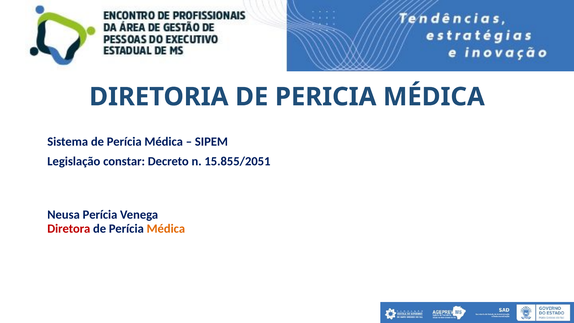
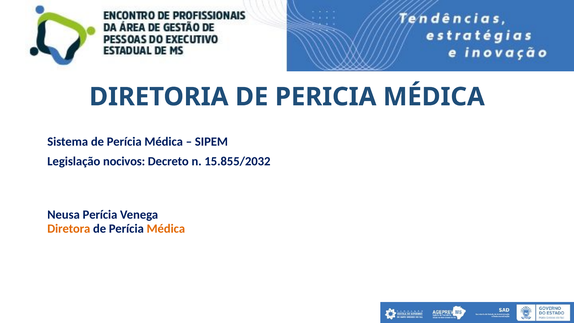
constar: constar -> nocivos (124, 161)
15.855/2051: 15.855/2051 -> 15.855/2032 (237, 161)
Diretora colour: red -> orange (69, 229)
